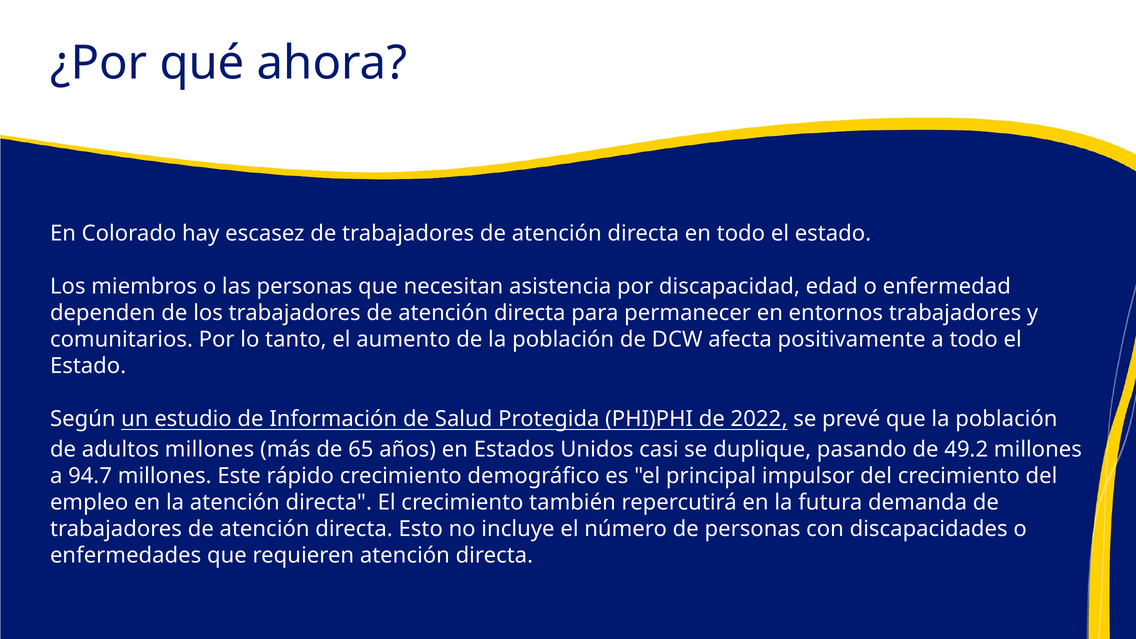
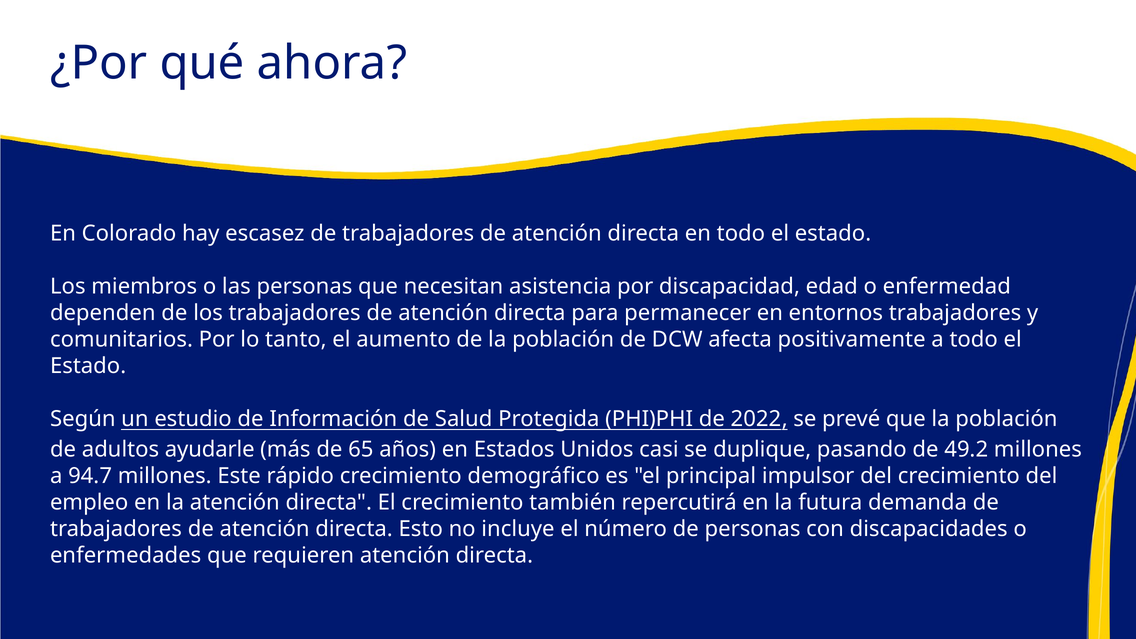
adultos millones: millones -> ayudarle (210, 449)
